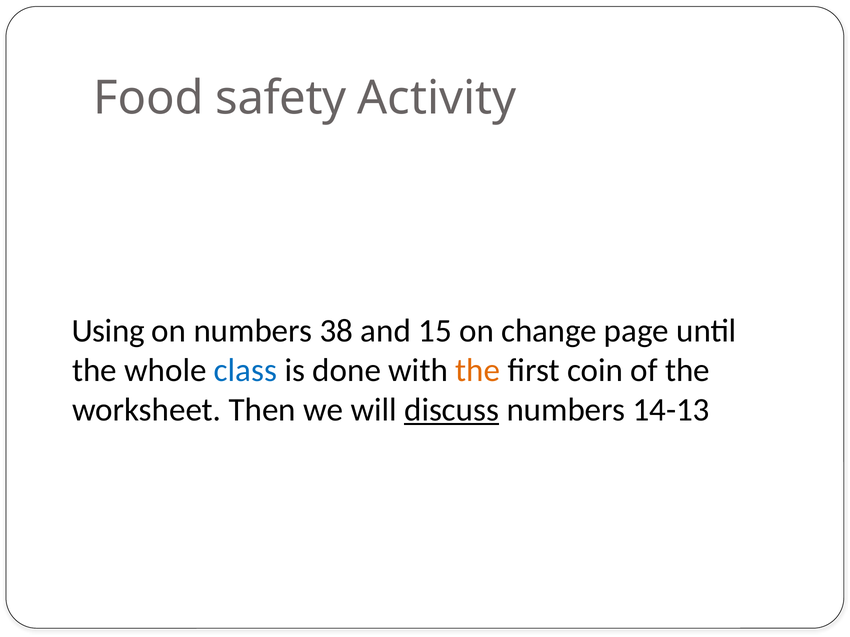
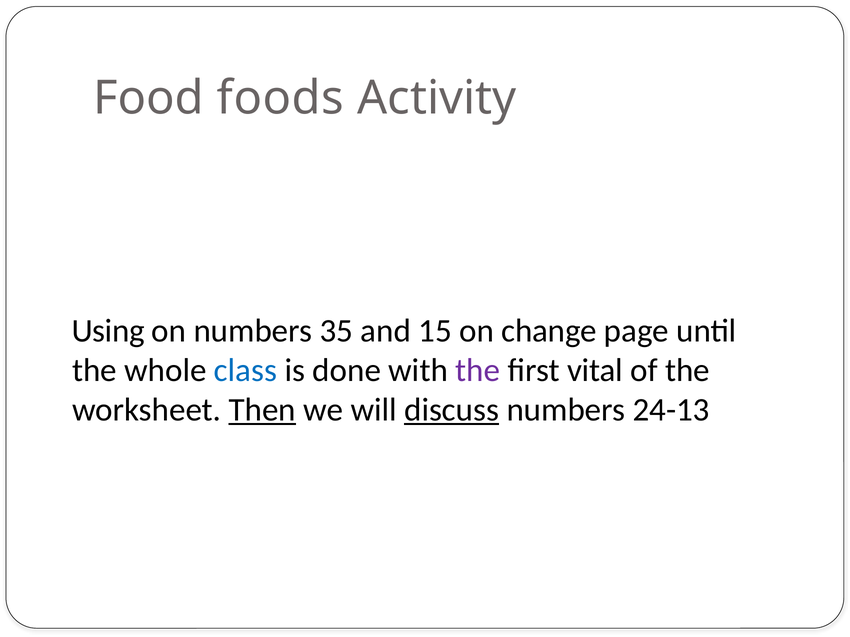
safety: safety -> foods (280, 98)
38: 38 -> 35 (336, 331)
the colour: orange -> purple (478, 371)
coin: coin -> vital (595, 371)
Then underline: none -> present (262, 410)
14-13: 14-13 -> 24-13 (671, 410)
